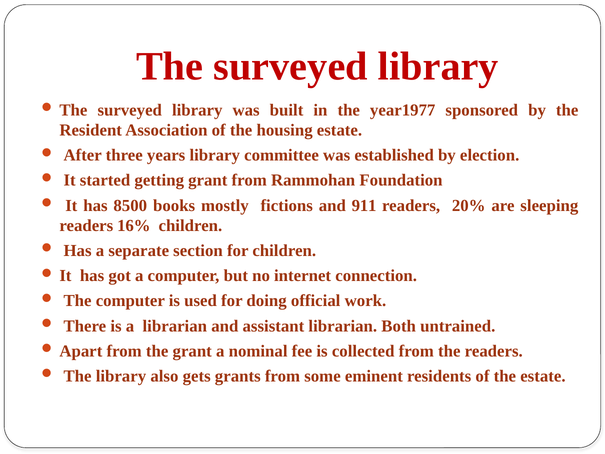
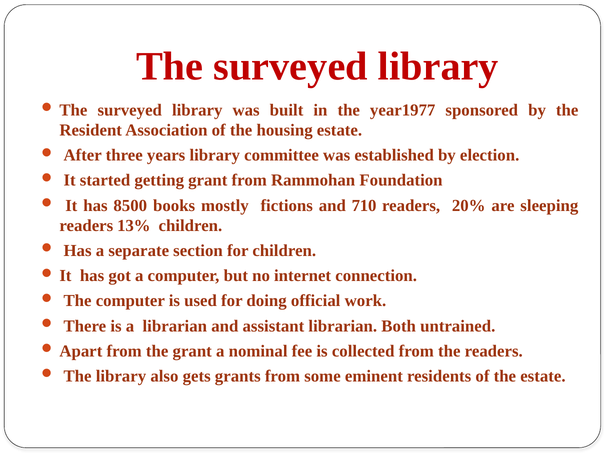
911: 911 -> 710 (364, 205)
16%: 16% -> 13% (134, 226)
